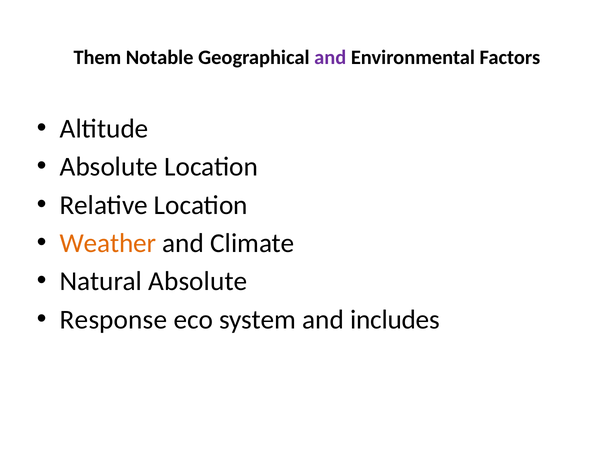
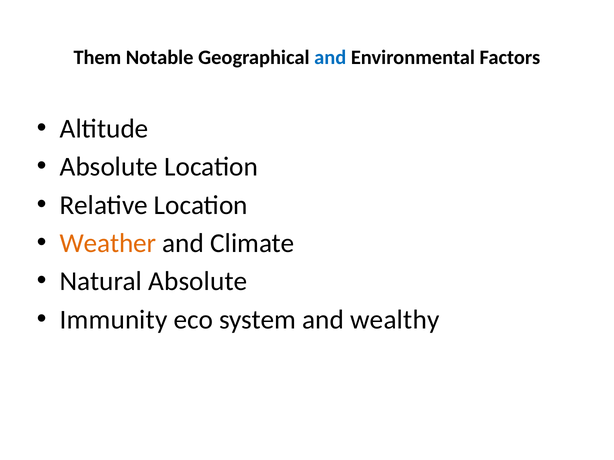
and colour: purple -> blue (330, 58)
Response: Response -> Immunity (114, 320)
includes: includes -> wealthy (395, 320)
